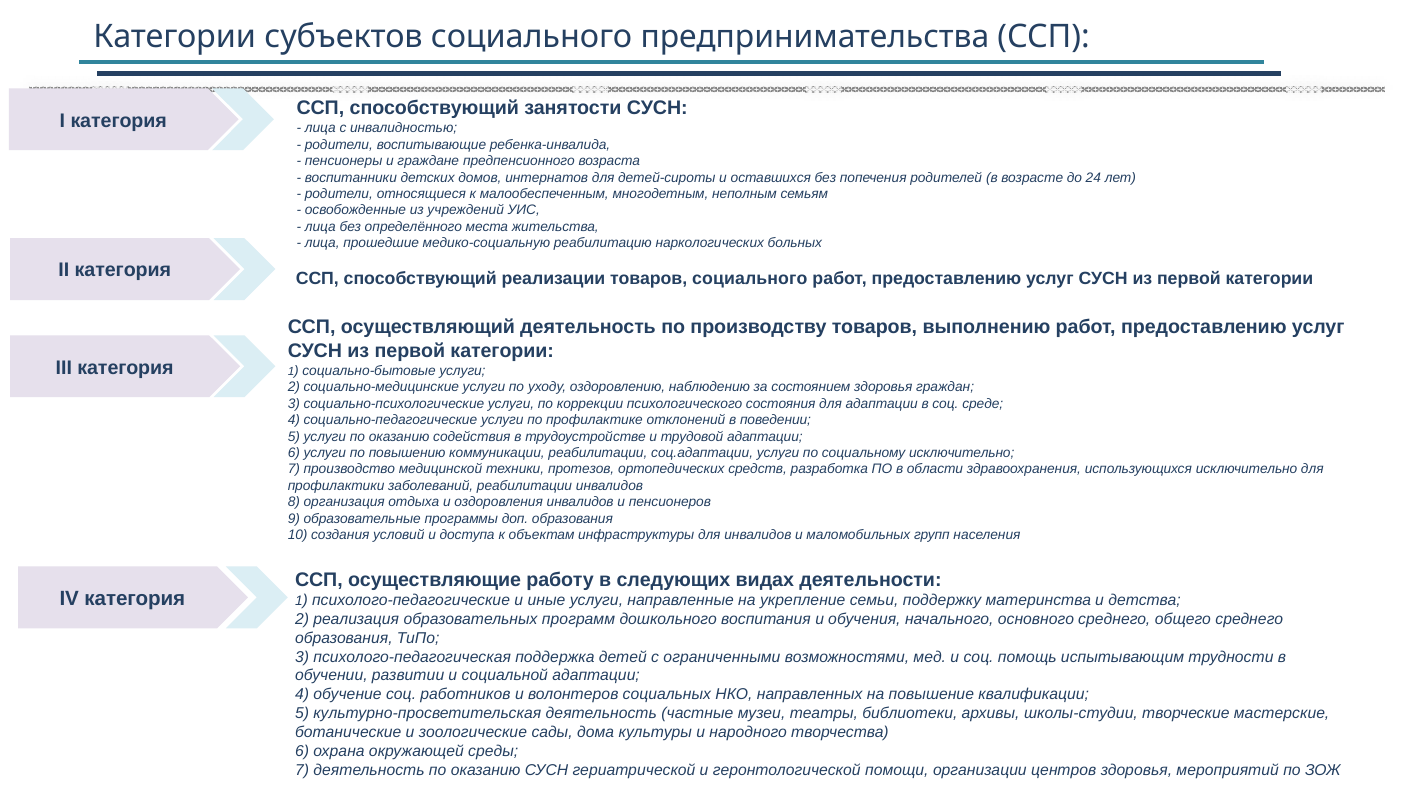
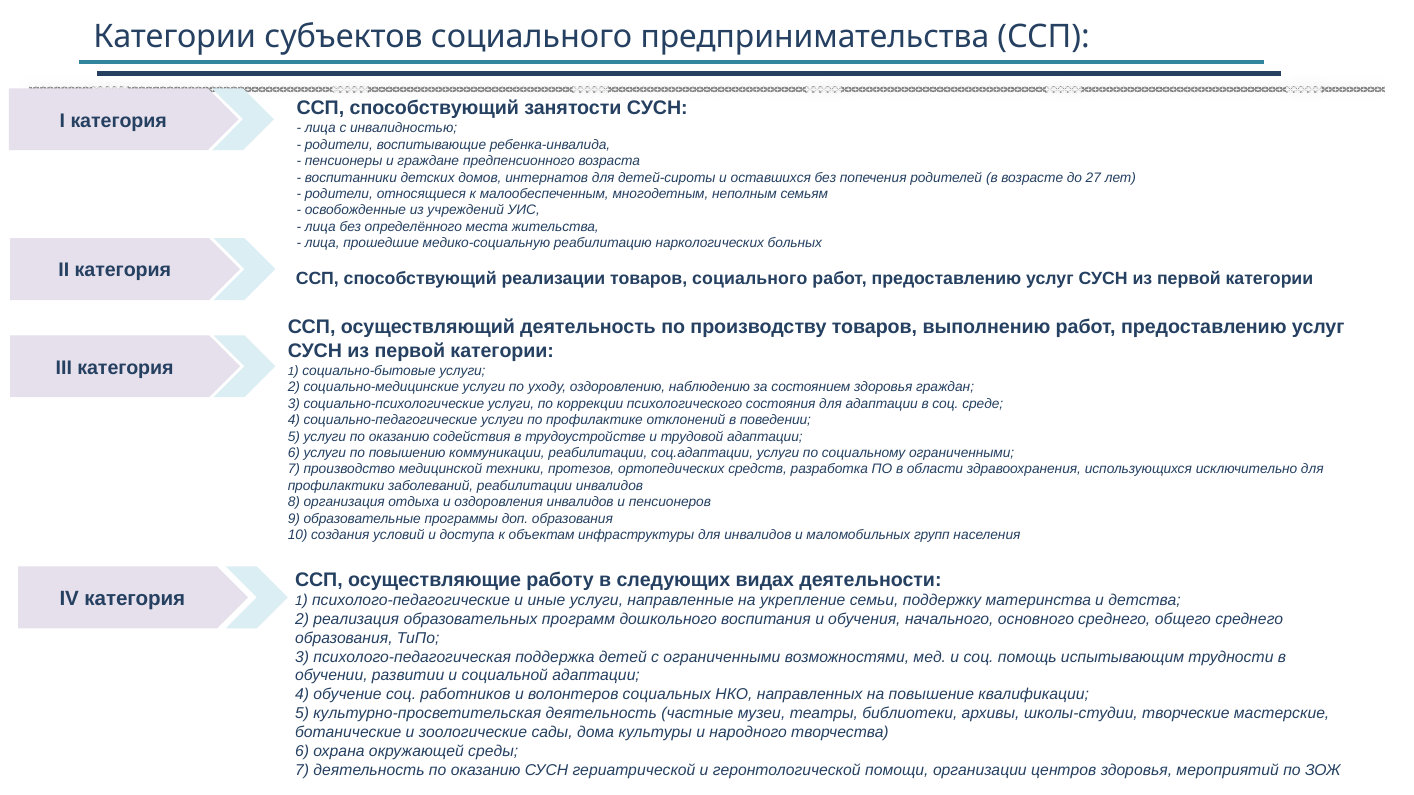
24: 24 -> 27 (1093, 178)
социальному исключительно: исключительно -> ограниченными (962, 453)
